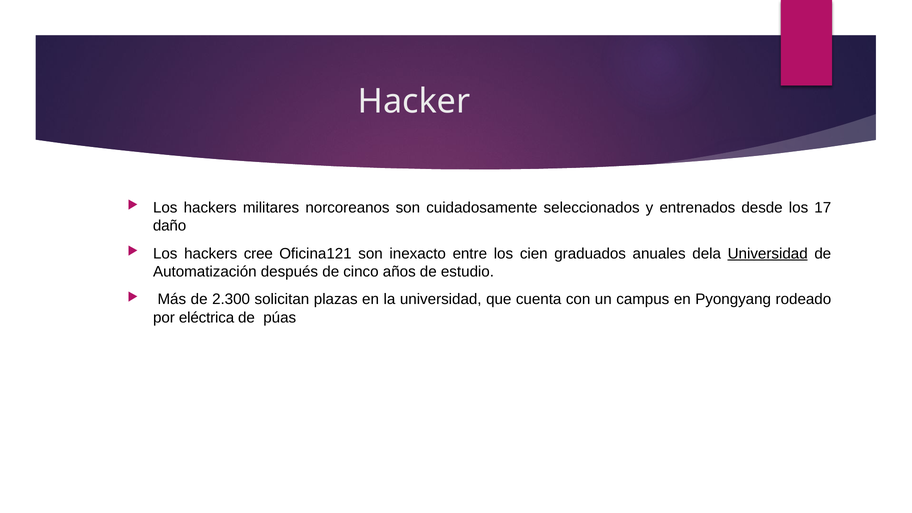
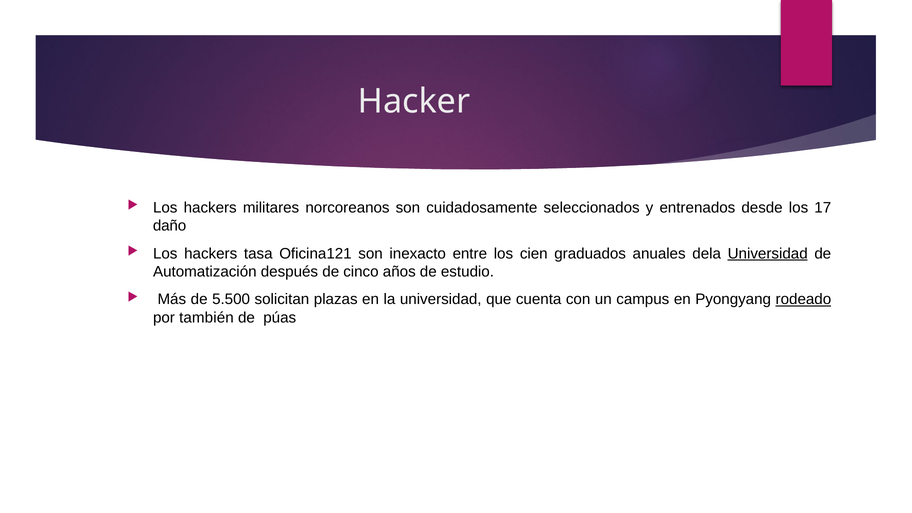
cree: cree -> tasa (258, 254)
2.300: 2.300 -> 5.500 (231, 299)
rodeado underline: none -> present (803, 299)
eléctrica: eléctrica -> también (206, 318)
